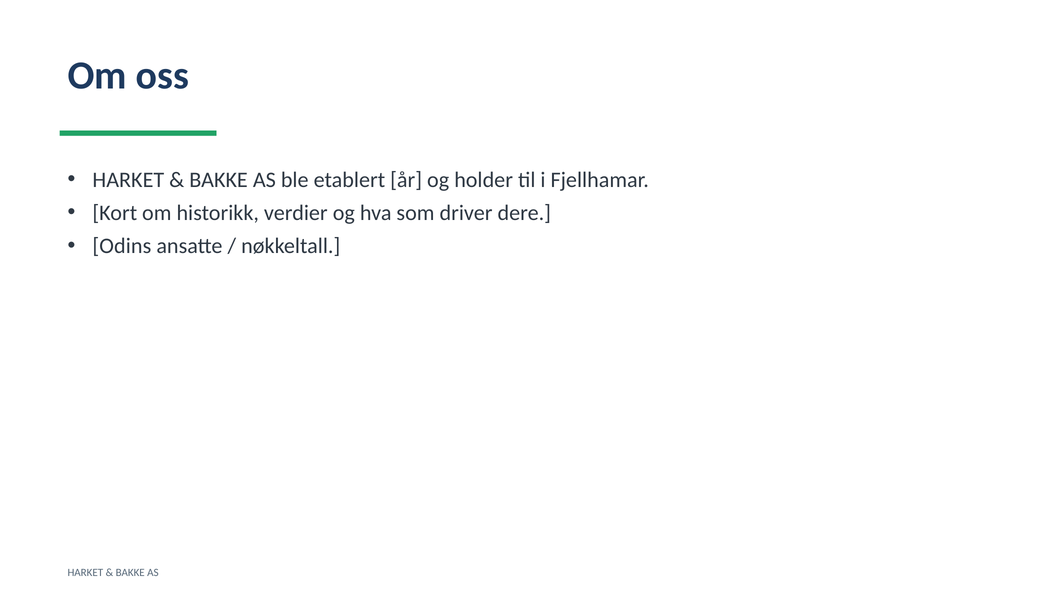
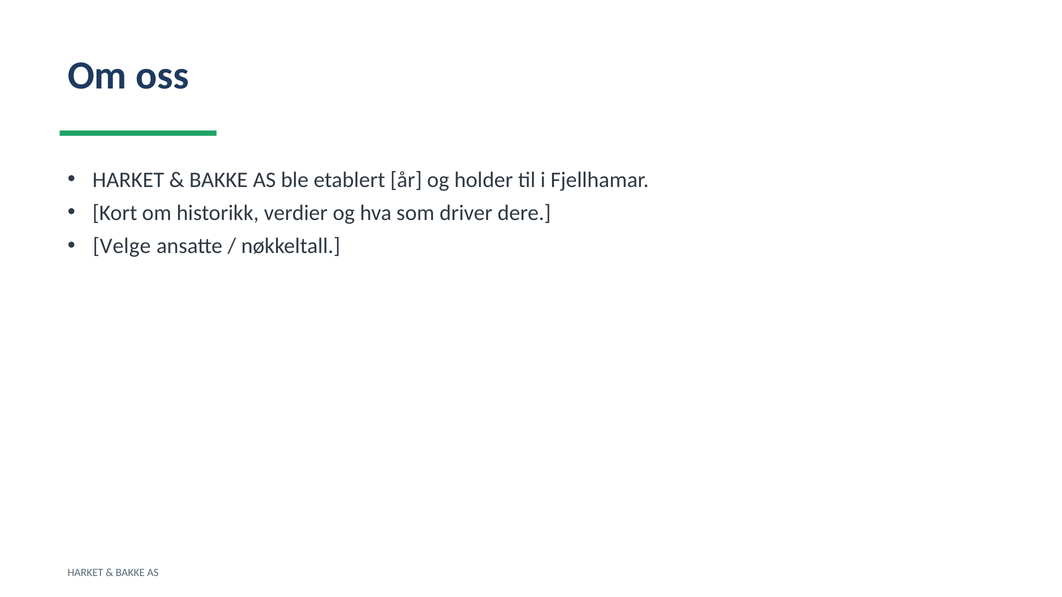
Odins: Odins -> Velge (122, 246)
